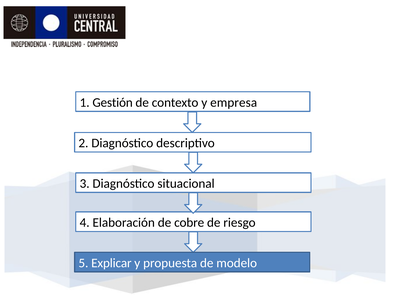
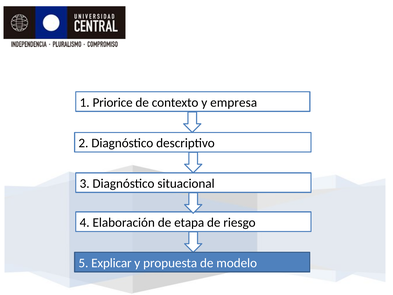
Gestión: Gestión -> Priorice (113, 102)
cobre: cobre -> etapa (189, 222)
